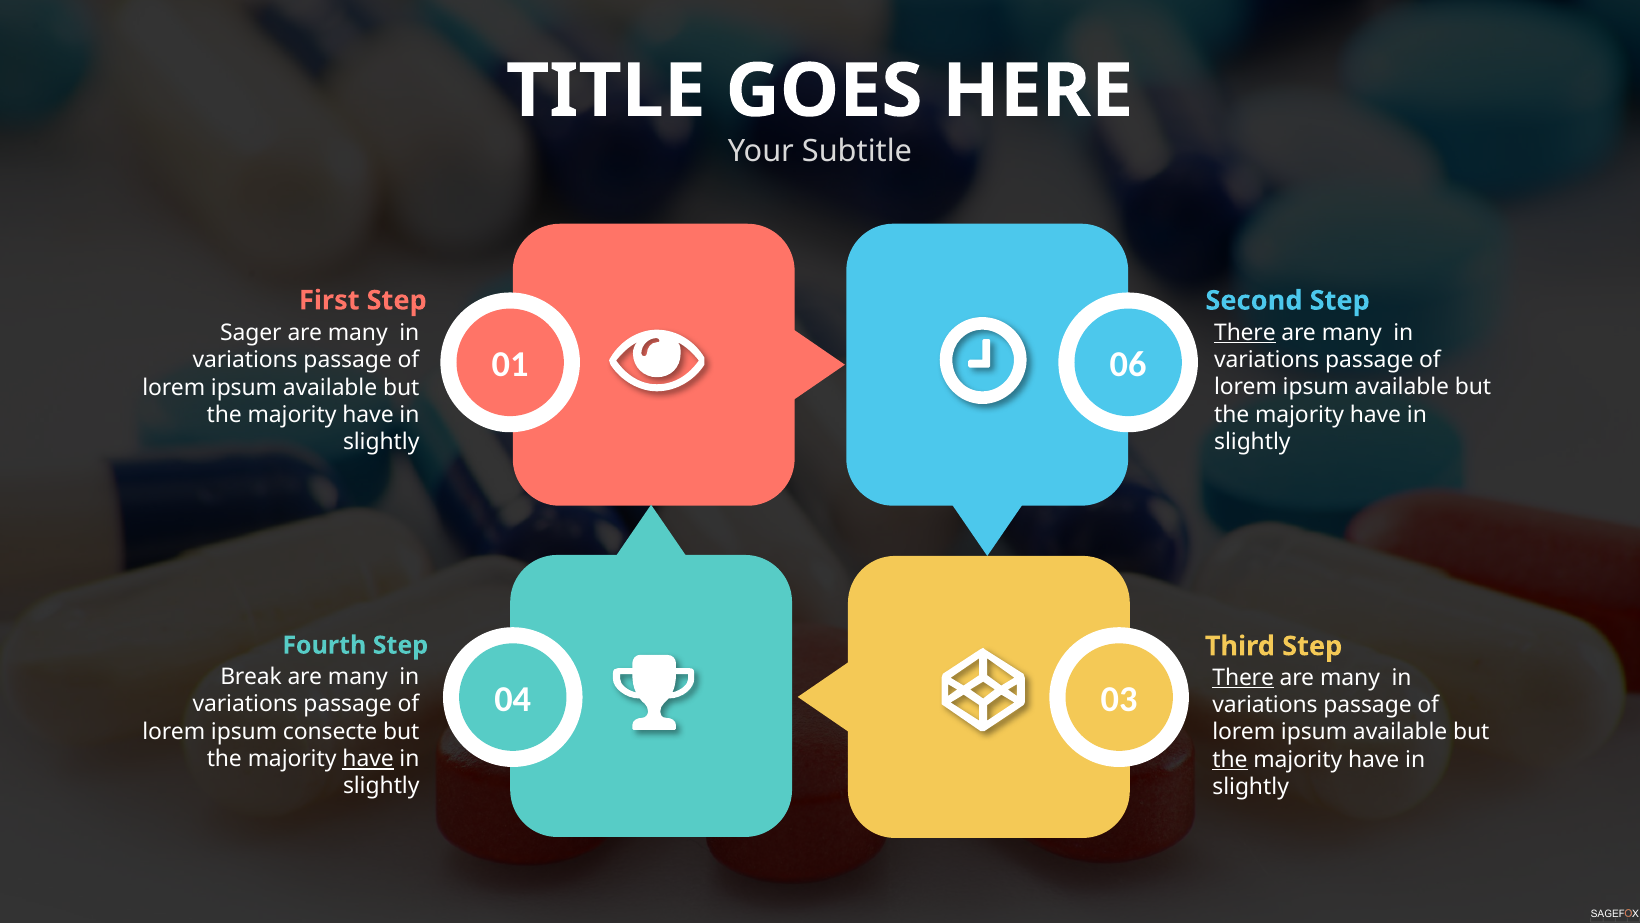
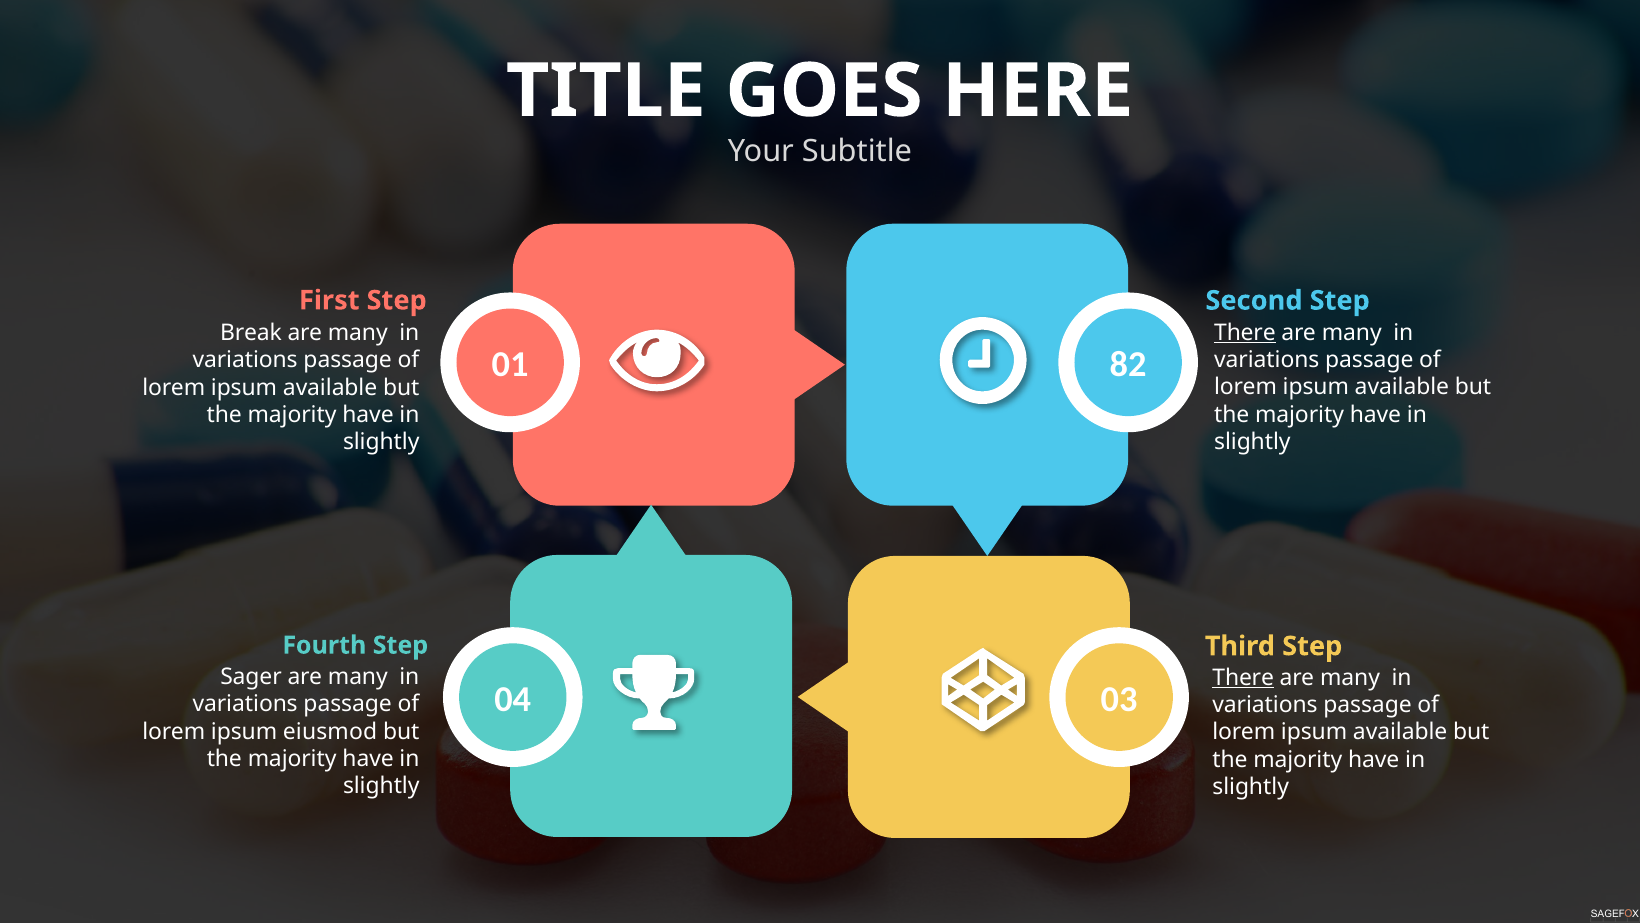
Sager: Sager -> Break (251, 333)
06: 06 -> 82 (1128, 365)
Break: Break -> Sager (251, 677)
consecte: consecte -> eiusmod (330, 731)
have underline: present -> none (368, 759)
the underline: present -> none (1230, 759)
